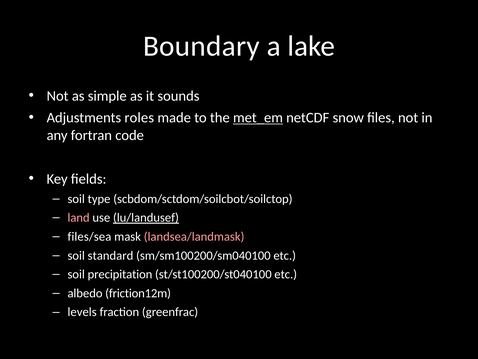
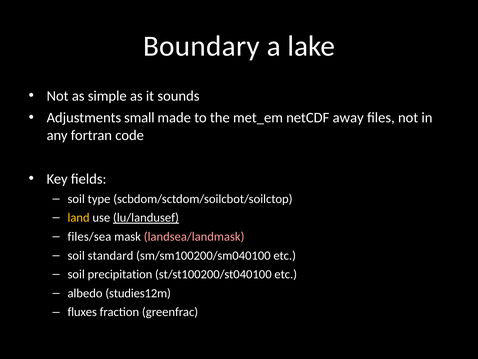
roles: roles -> small (139, 118)
met_em underline: present -> none (258, 118)
snow: snow -> away (348, 118)
land colour: pink -> yellow (79, 217)
friction12m: friction12m -> studies12m (138, 293)
levels: levels -> fluxes (82, 312)
